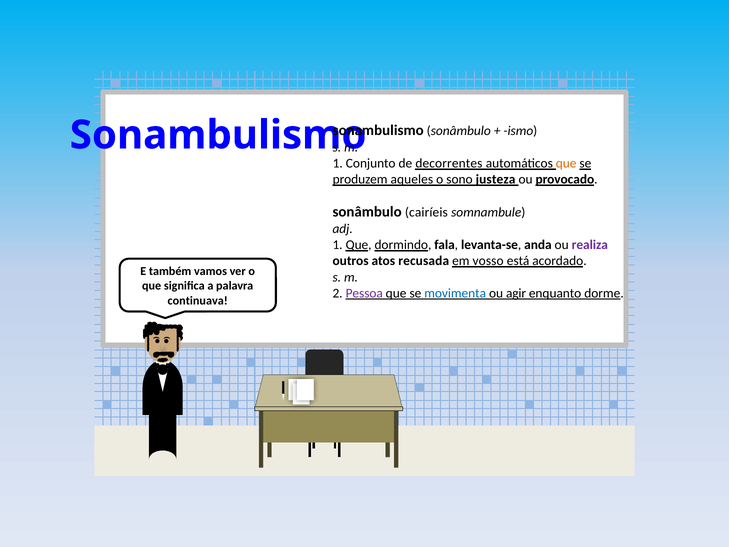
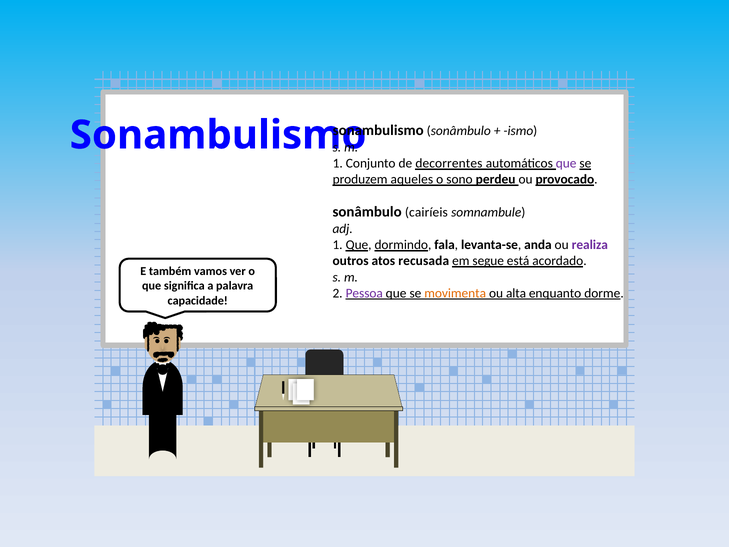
que colour: orange -> purple (566, 163)
justeza: justeza -> perdeu (496, 179)
vosso: vosso -> segue (488, 261)
movimenta colour: blue -> orange (455, 293)
agir: agir -> alta (516, 293)
continuava: continuava -> capacidade (198, 300)
